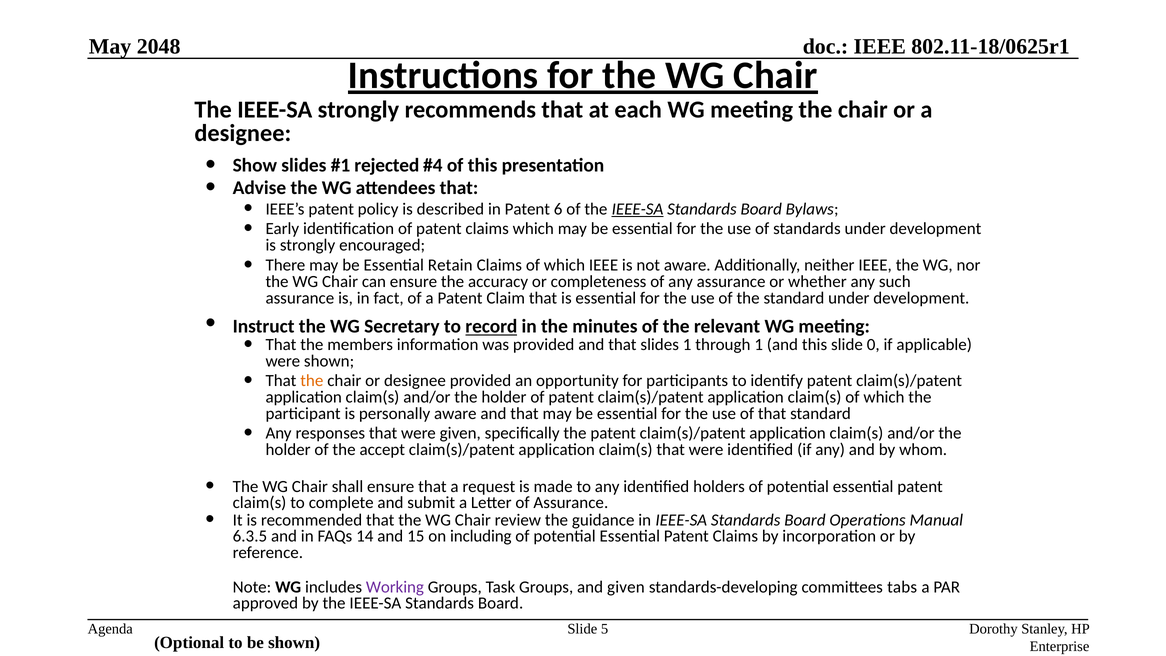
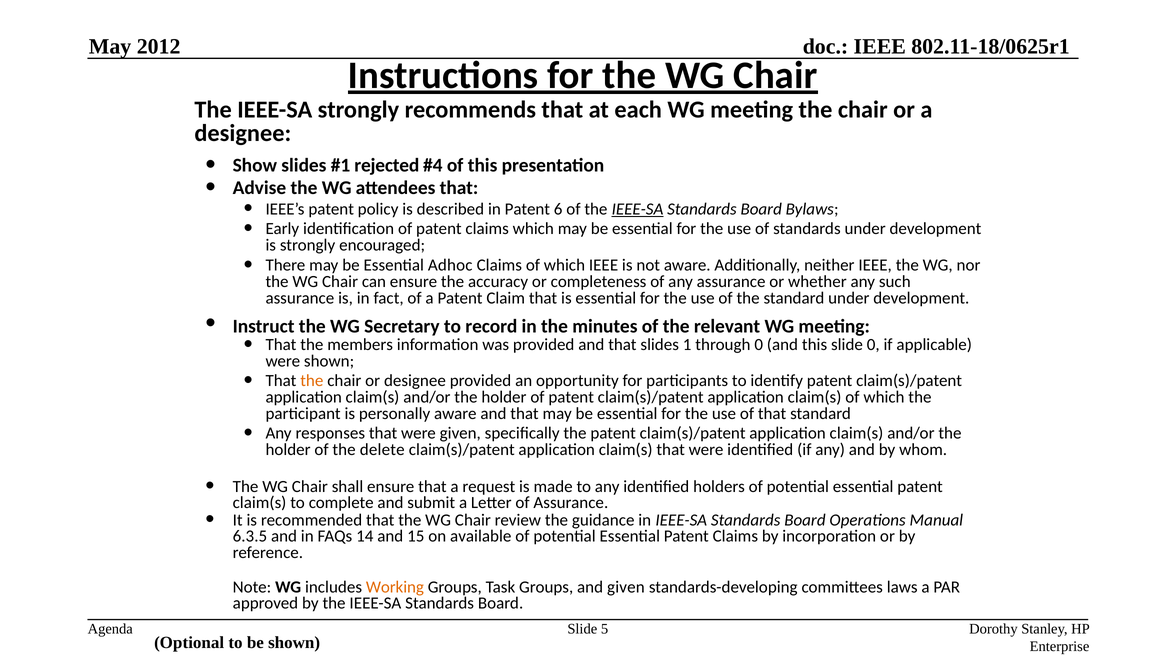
2048: 2048 -> 2012 (159, 47)
Retain: Retain -> Adhoc (450, 265)
record underline: present -> none (491, 327)
through 1: 1 -> 0 (759, 345)
accept: accept -> delete (382, 449)
including: including -> available (481, 536)
Working colour: purple -> orange (395, 587)
tabs: tabs -> laws (902, 587)
